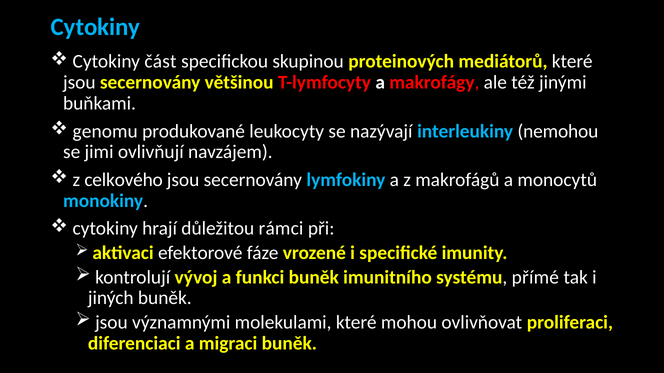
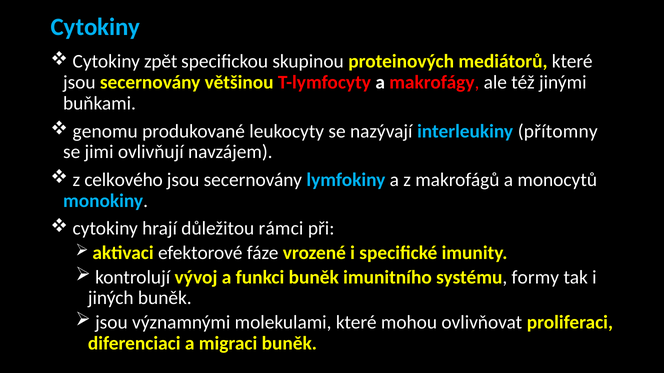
část: část -> zpět (161, 62)
nemohou: nemohou -> přítomny (558, 131)
přímé: přímé -> formy (535, 278)
